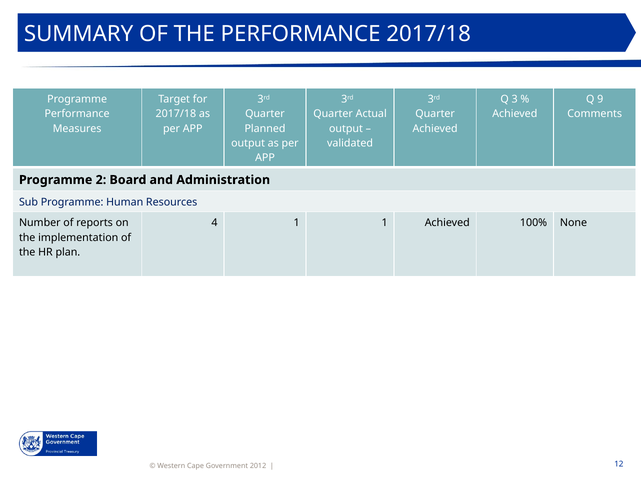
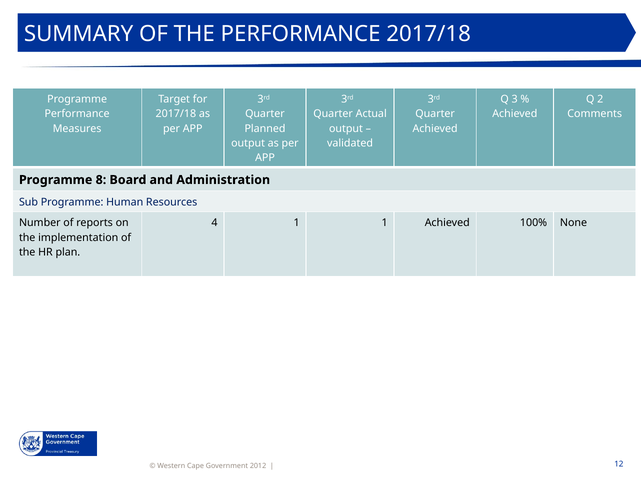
9: 9 -> 2 (600, 99)
2: 2 -> 8 (101, 180)
